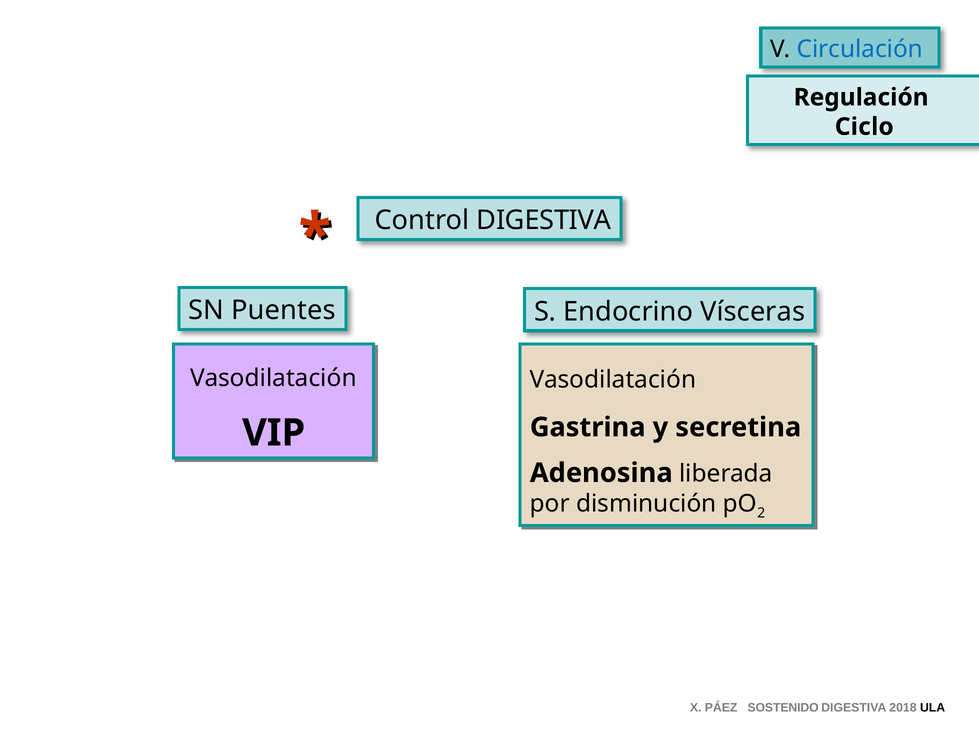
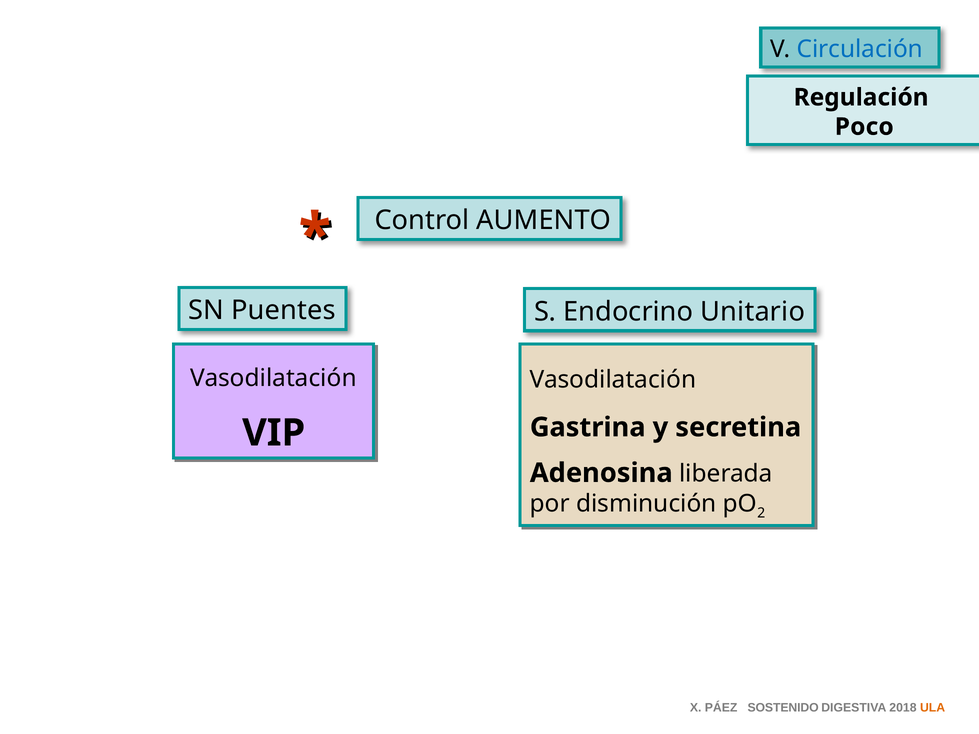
Ciclo: Ciclo -> Poco (864, 127)
Control DIGESTIVA: DIGESTIVA -> AUMENTO (544, 221)
Vísceras: Vísceras -> Unitario (753, 312)
ULA colour: black -> orange (933, 708)
